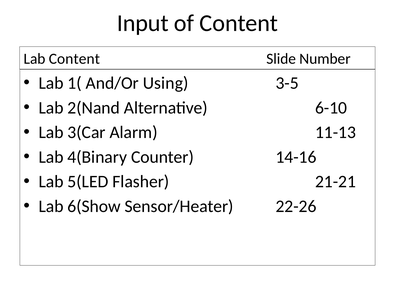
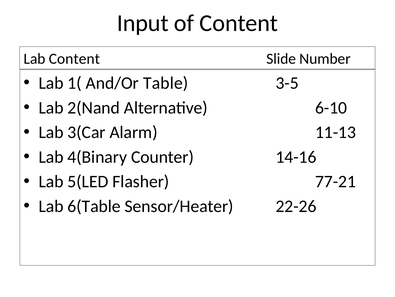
Using: Using -> Table (166, 83)
21-21: 21-21 -> 77-21 (335, 181)
6(Show: 6(Show -> 6(Table (94, 206)
